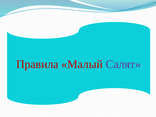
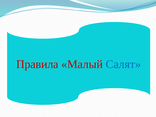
Салят colour: purple -> blue (123, 64)
